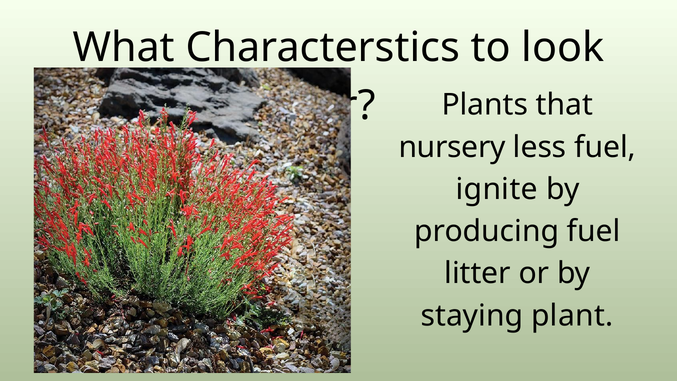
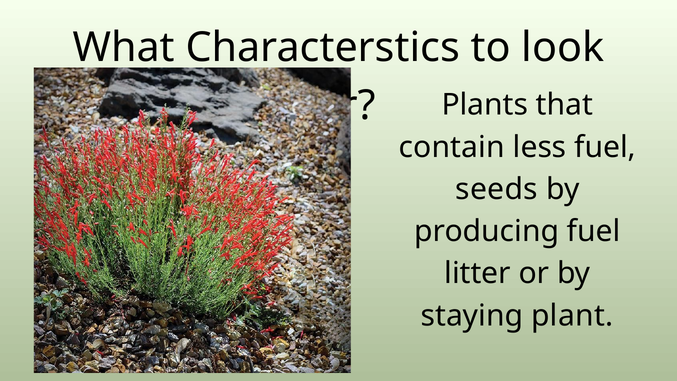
nursery: nursery -> contain (452, 147)
ignite: ignite -> seeds (497, 189)
